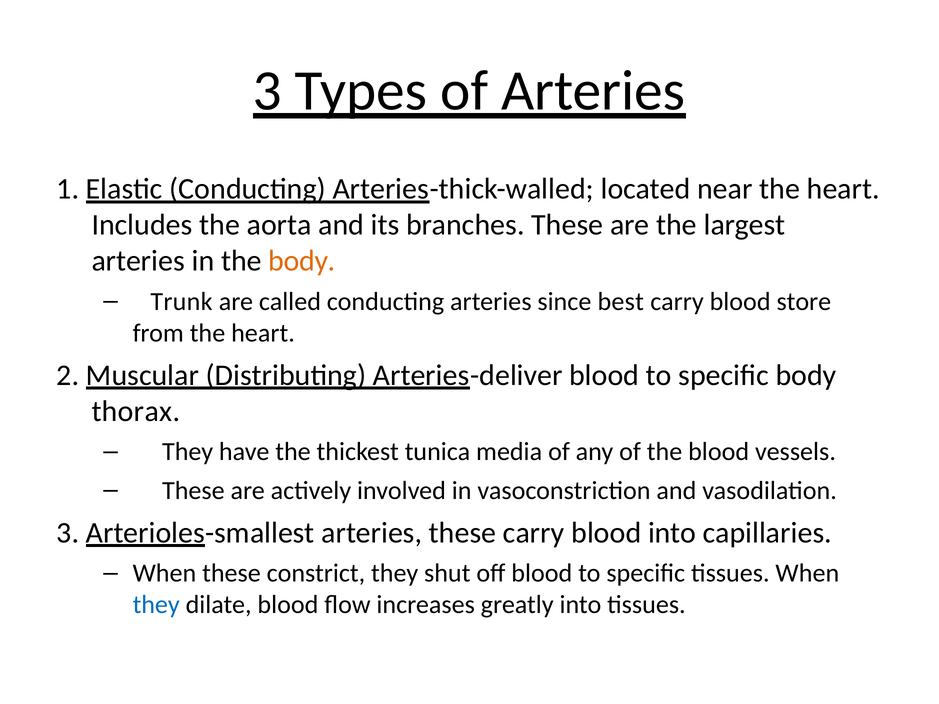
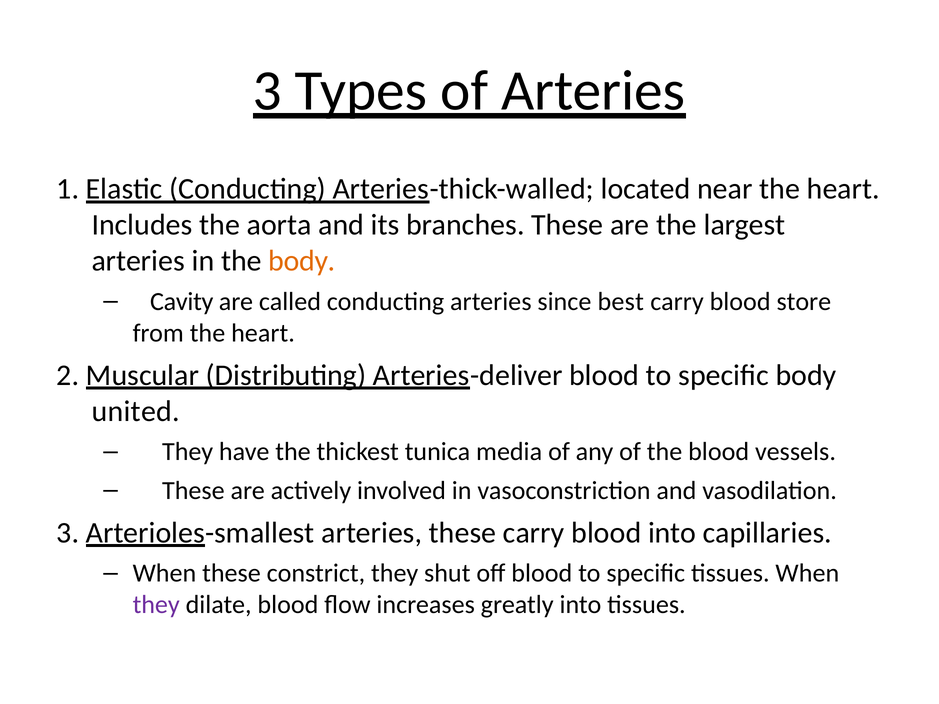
Trunk: Trunk -> Cavity (182, 302)
thorax: thorax -> united (136, 411)
they colour: blue -> purple (156, 605)
